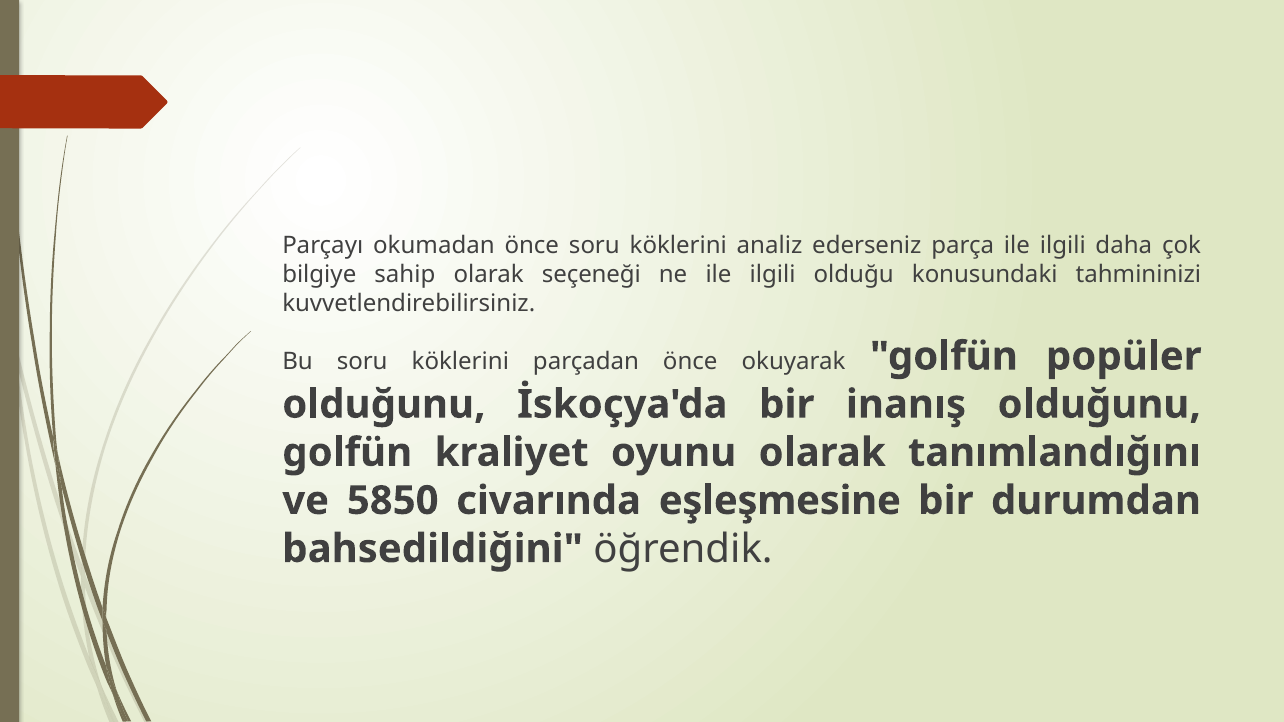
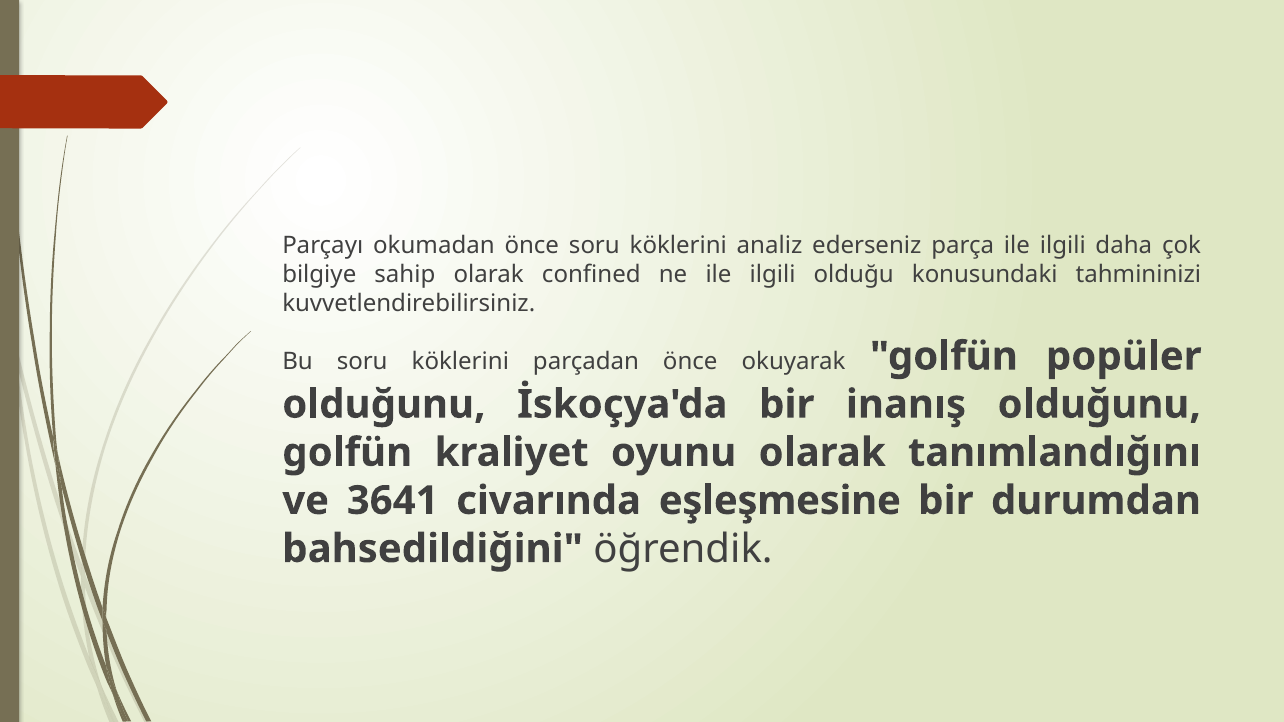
seçeneği: seçeneği -> confined (591, 275)
5850: 5850 -> 3641 (393, 501)
